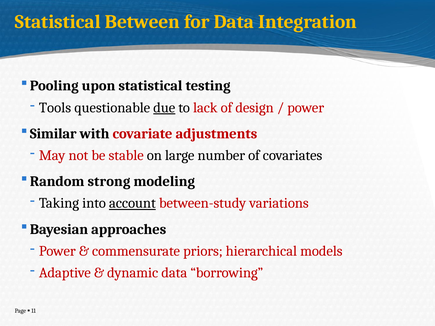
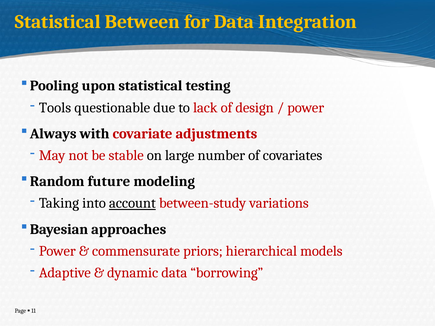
due underline: present -> none (164, 108)
Similar: Similar -> Always (53, 134)
strong: strong -> future (109, 182)
